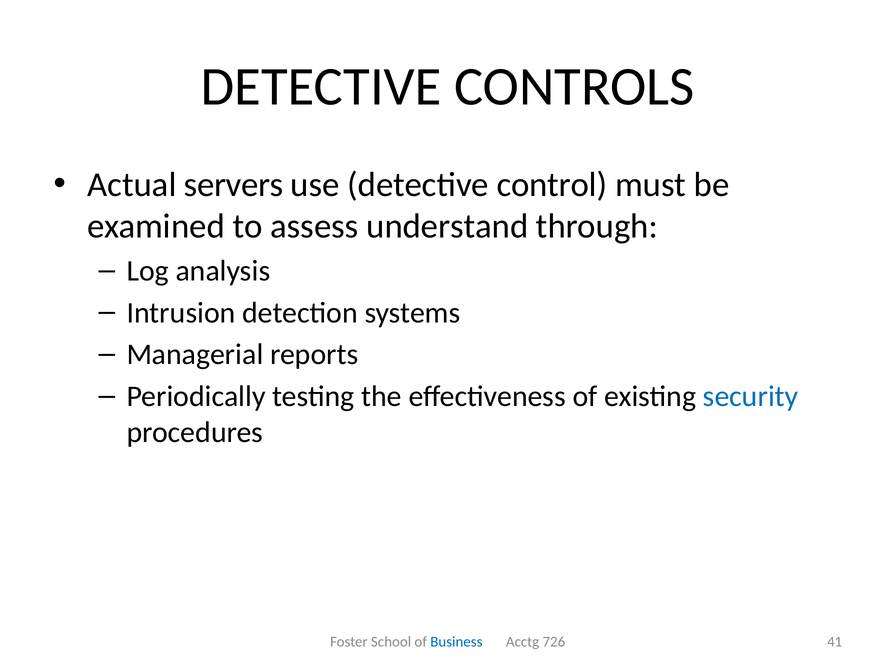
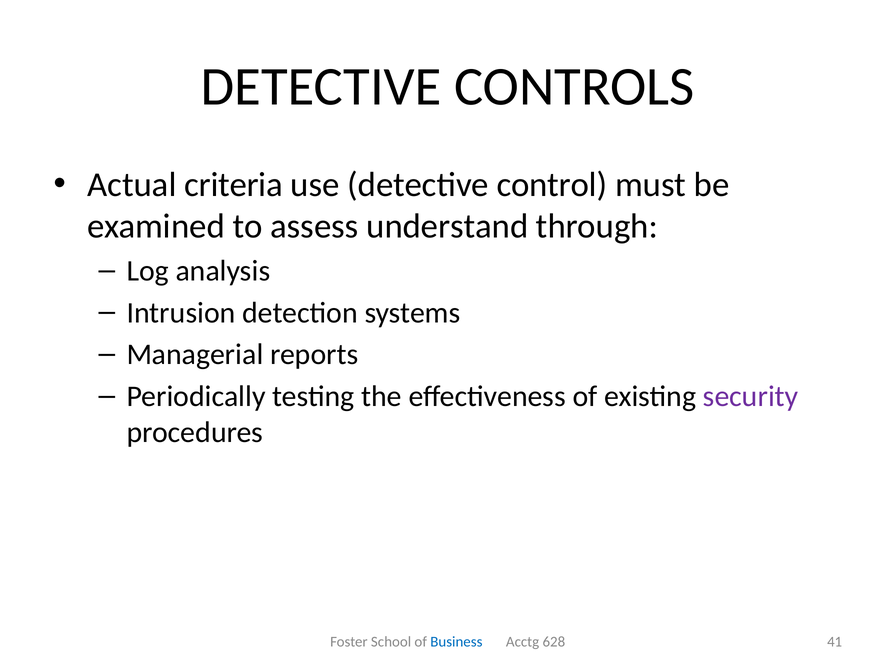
servers: servers -> criteria (234, 185)
security colour: blue -> purple (751, 396)
726: 726 -> 628 (554, 642)
